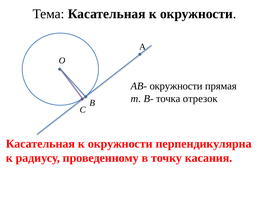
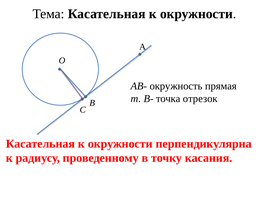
АВ- окружности: окружности -> окружность (176, 86)
